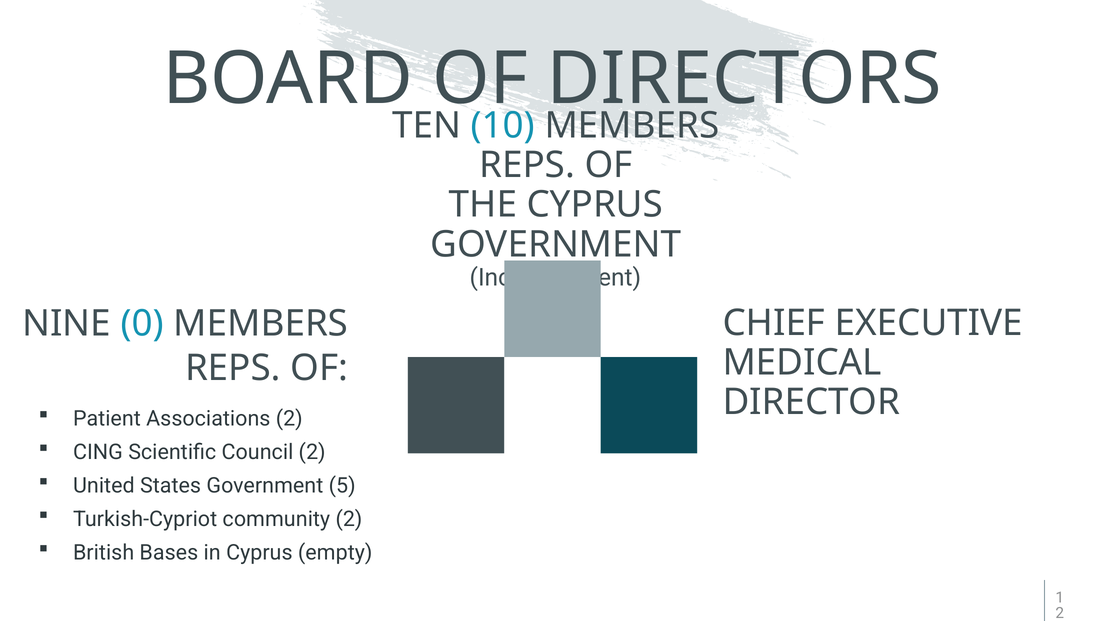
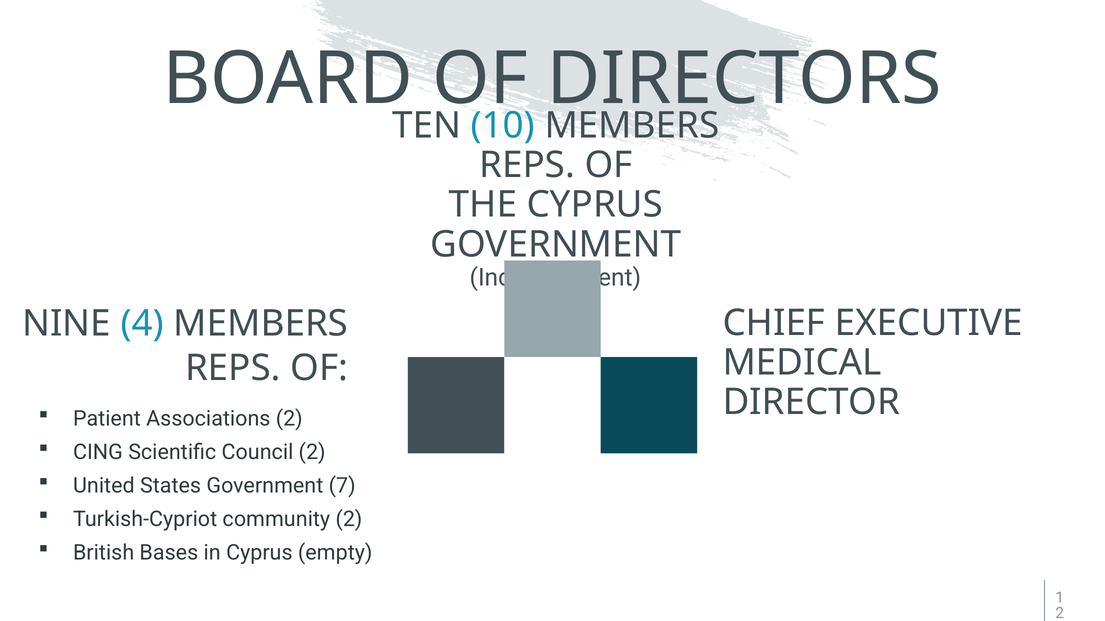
0: 0 -> 4 (142, 324)
5: 5 -> 7 (342, 486)
